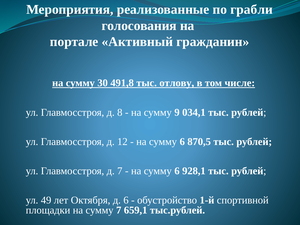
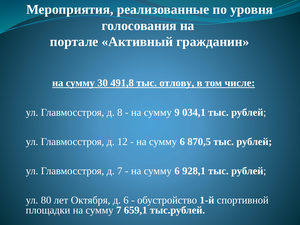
грабли: грабли -> уровня (252, 10)
49: 49 -> 80 (46, 200)
